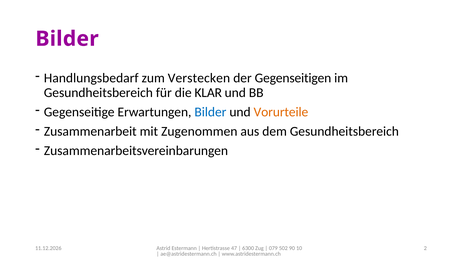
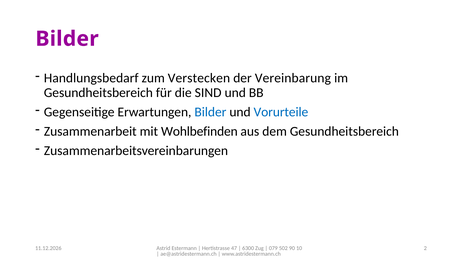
Gegenseitigen: Gegenseitigen -> Vereinbarung (293, 78)
KLAR: KLAR -> SIND (208, 93)
Vorurteile colour: orange -> blue (281, 112)
Zugenommen: Zugenommen -> Wohlbefinden (199, 131)
